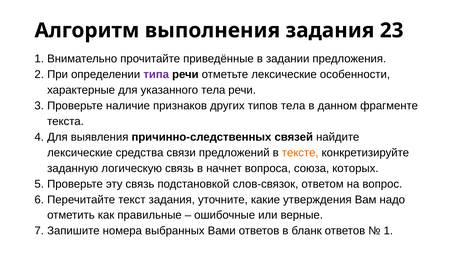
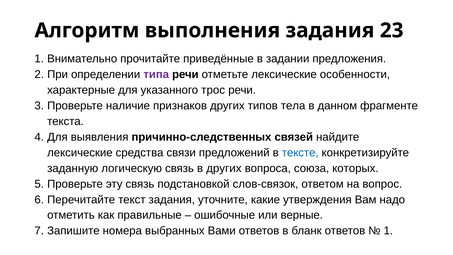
указанного тела: тела -> трос (213, 90)
тексте colour: orange -> blue (300, 153)
в начнет: начнет -> других (224, 168)
